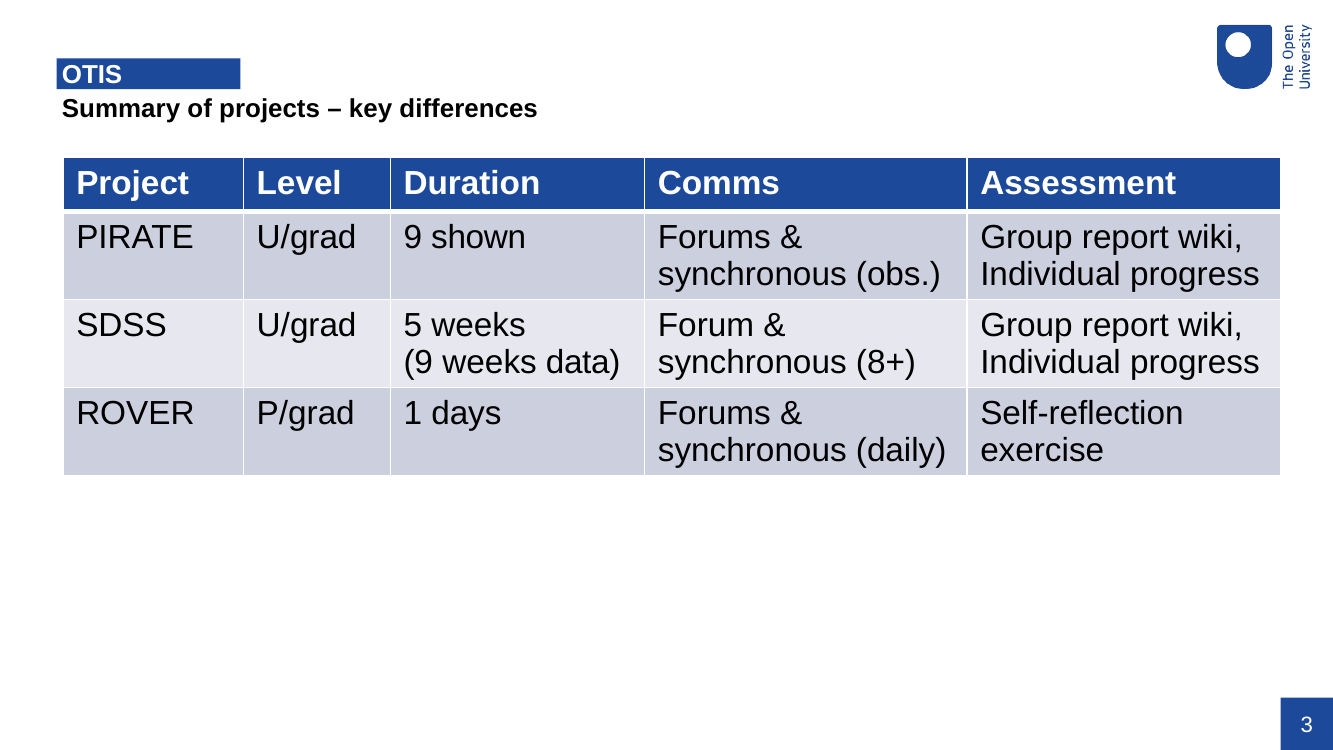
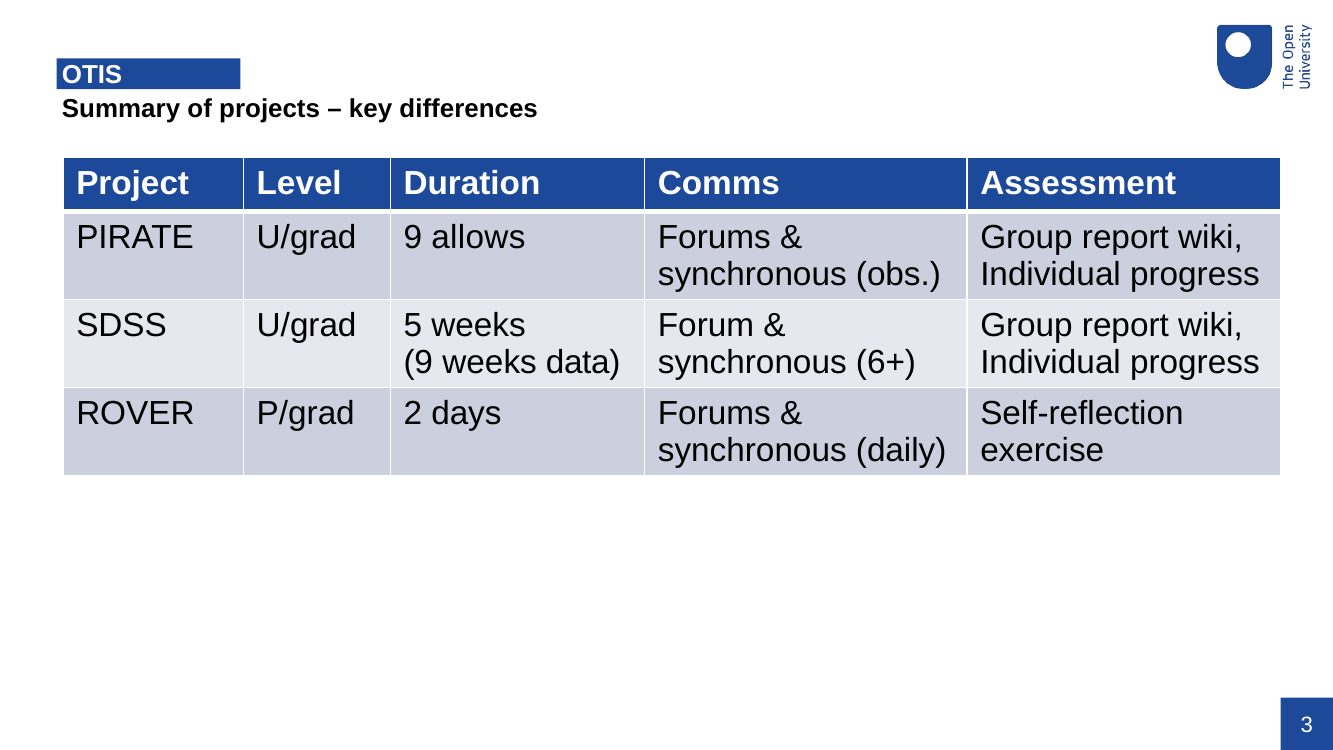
shown: shown -> allows (478, 237)
8+: 8+ -> 6+ (886, 363)
1: 1 -> 2 (413, 413)
